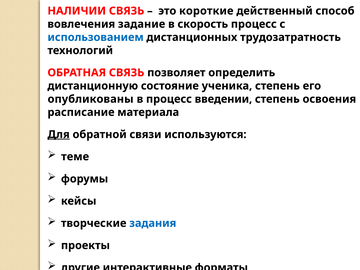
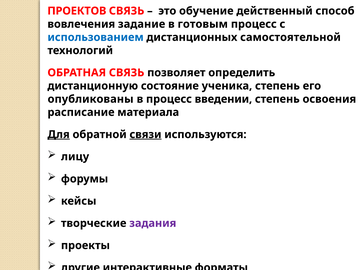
НАЛИЧИИ: НАЛИЧИИ -> ПРОЕКТОВ (77, 11)
короткие: короткие -> обучение (206, 11)
скорость: скорость -> готовым (203, 24)
трудозатратность: трудозатратность -> самостоятельной (290, 37)
связи underline: none -> present (145, 134)
теме: теме -> лицу (75, 157)
задания colour: blue -> purple (153, 223)
